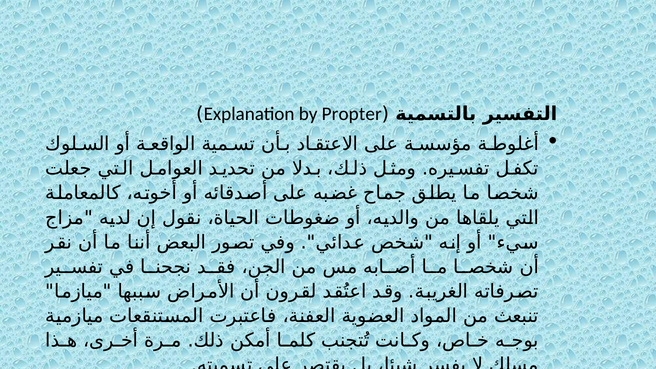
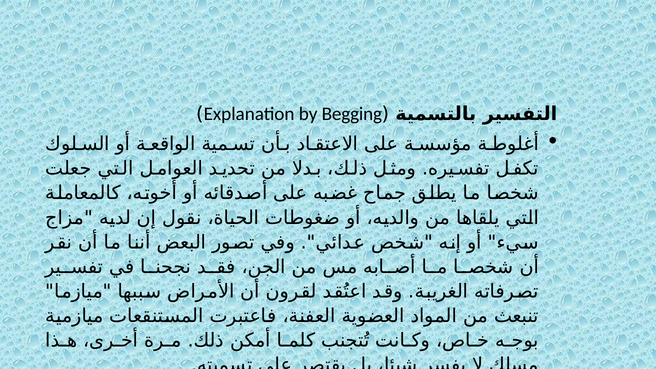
Propter: Propter -> Begging (352, 114)
